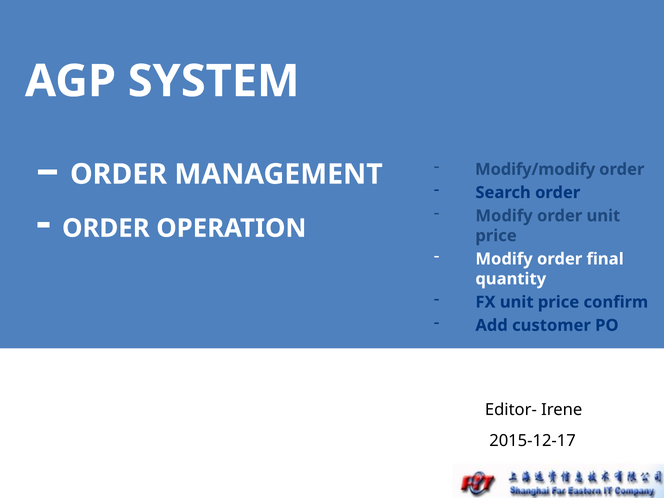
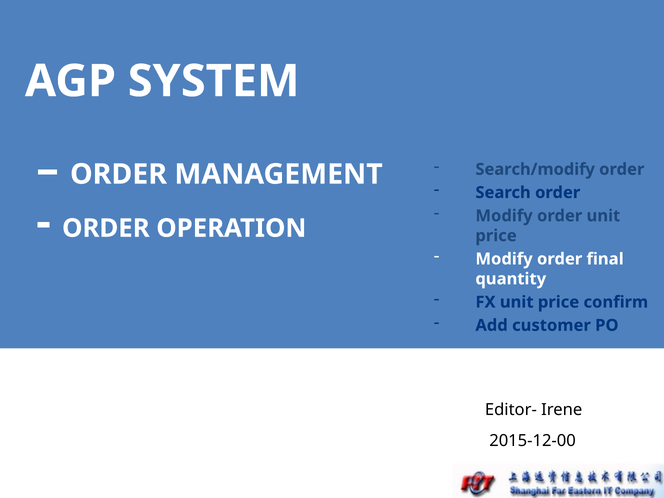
Modify/modify: Modify/modify -> Search/modify (535, 169)
2015-12-17: 2015-12-17 -> 2015-12-00 (533, 441)
